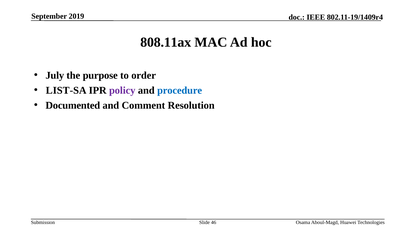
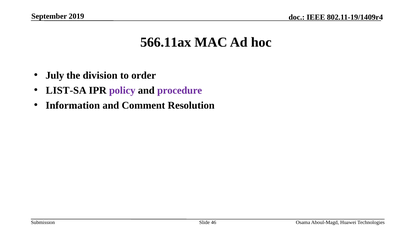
808.11ax: 808.11ax -> 566.11ax (166, 42)
purpose: purpose -> division (100, 75)
procedure colour: blue -> purple (180, 90)
Documented: Documented -> Information (73, 105)
